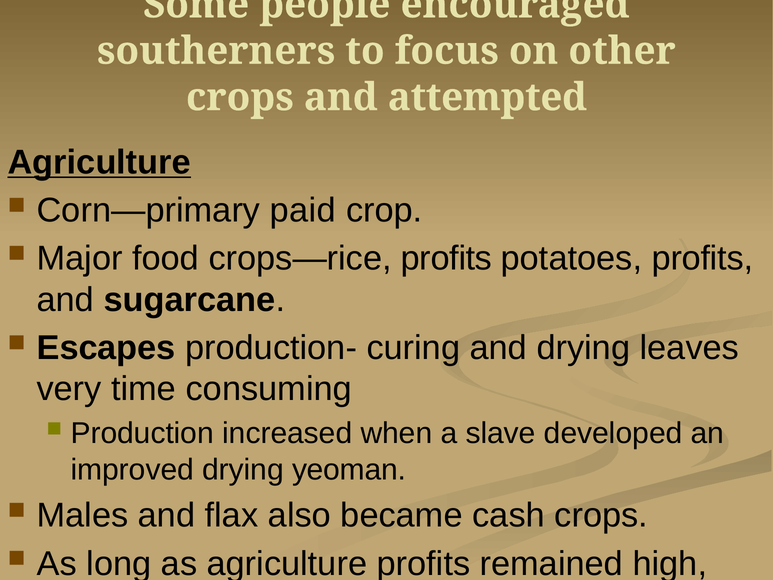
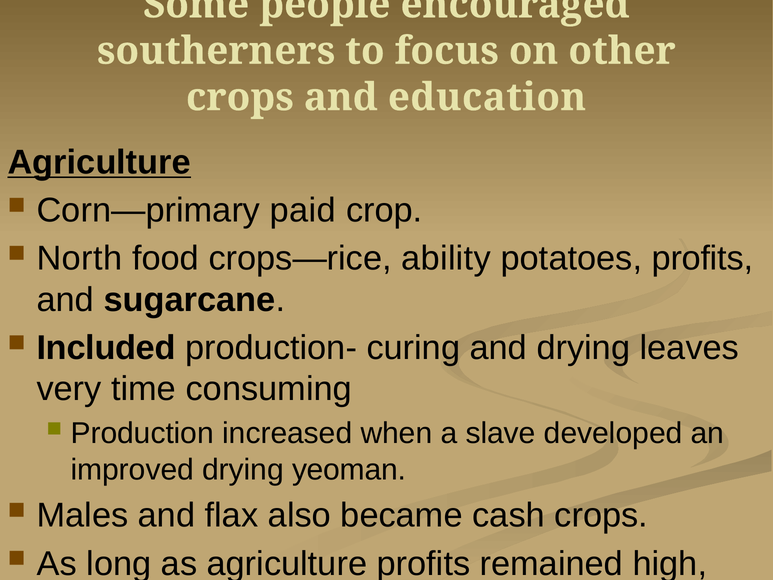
attempted: attempted -> education (487, 97)
Major: Major -> North (79, 258)
crops—rice profits: profits -> ability (446, 258)
Escapes: Escapes -> Included (106, 348)
